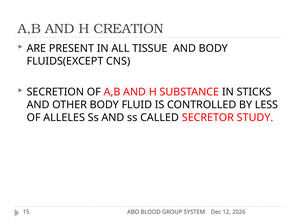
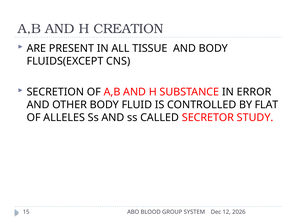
STICKS: STICKS -> ERROR (254, 92)
LESS: LESS -> FLAT (267, 105)
